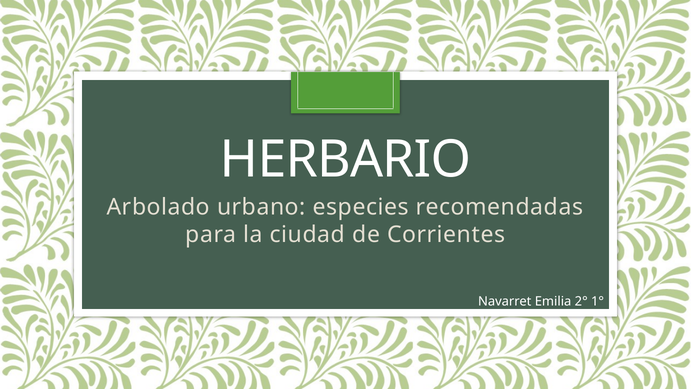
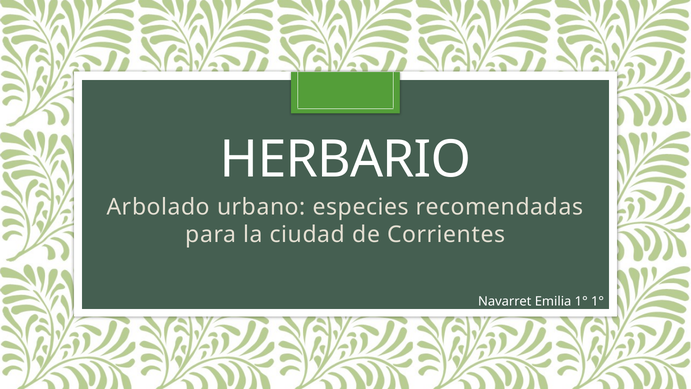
Emilia 2°: 2° -> 1° (581, 301)
